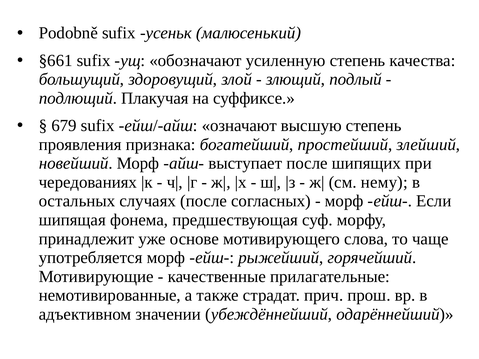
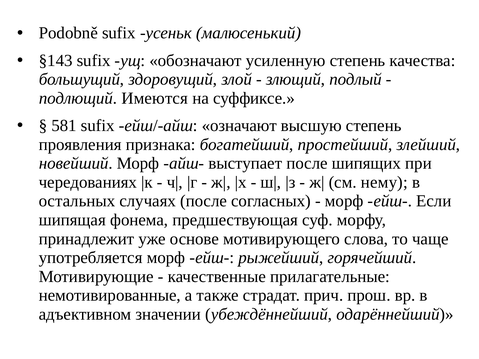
§661: §661 -> §143 (56, 60)
Плакучая: Плакучая -> Имеются (155, 98)
679: 679 -> 581 (64, 126)
